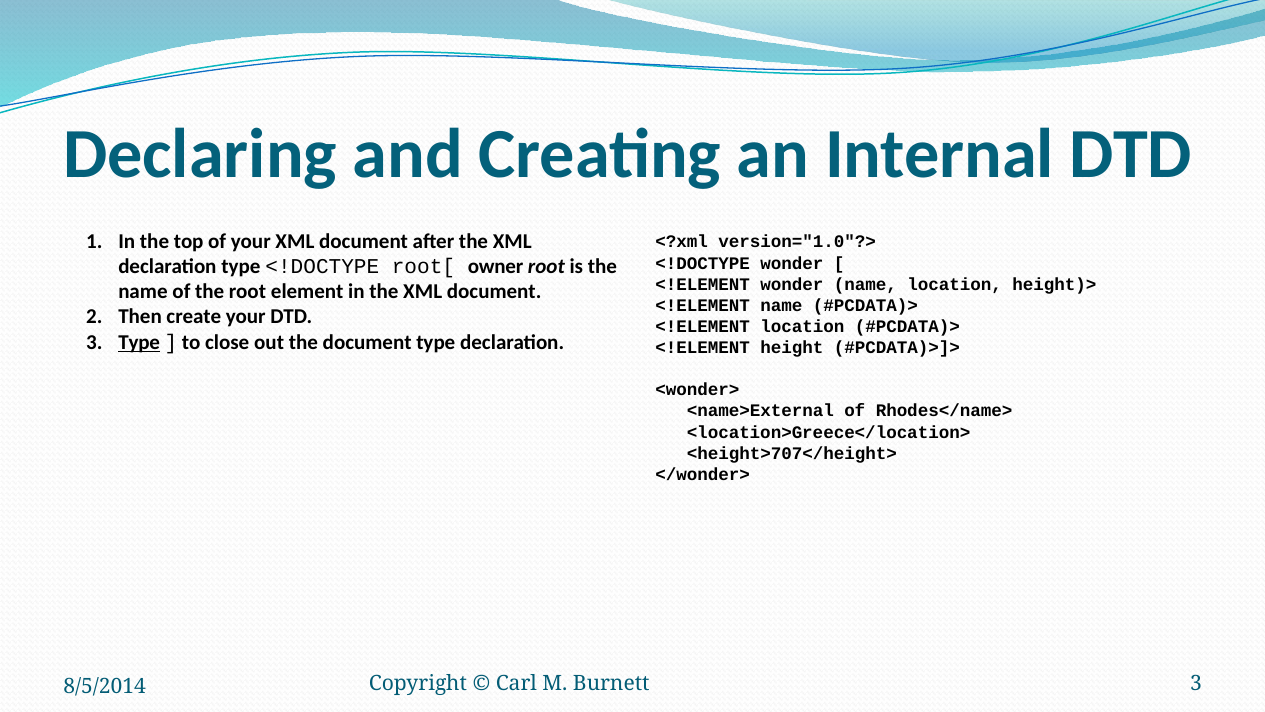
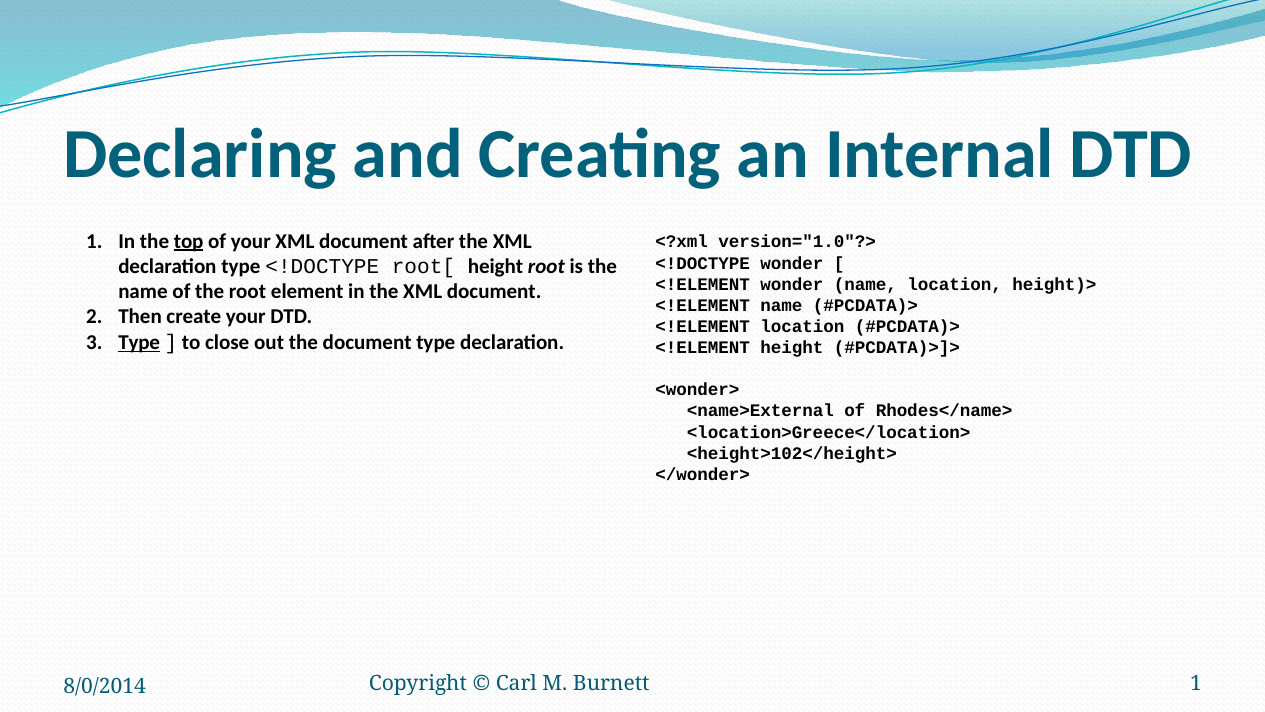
top underline: none -> present (189, 241)
root[ owner: owner -> height (495, 266)
<height>707</height>: <height>707</height> -> <height>102</height> (792, 453)
Burnett 3: 3 -> 1 (1196, 683)
8/5/2014: 8/5/2014 -> 8/0/2014 (105, 686)
